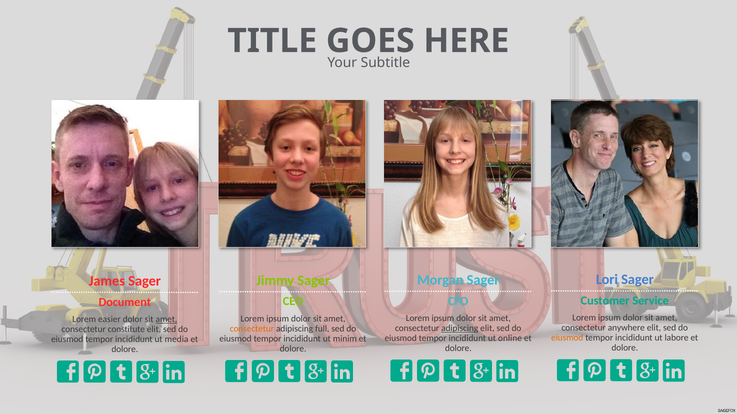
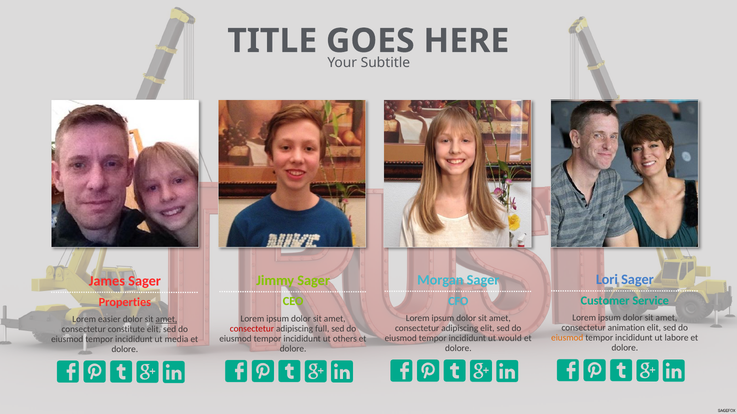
Document: Document -> Properties (125, 302)
anywhere: anywhere -> animation (626, 328)
adipiscing underline: present -> none (460, 329)
consectetur colour: orange -> red (252, 329)
online: online -> would (510, 339)
minim: minim -> others (345, 339)
